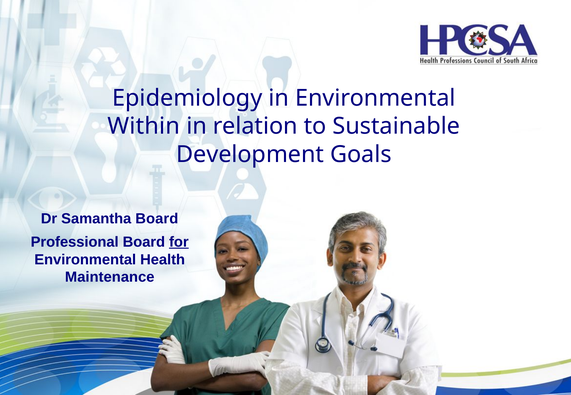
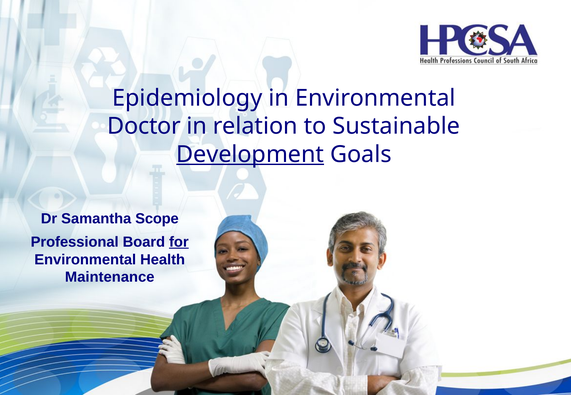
Within: Within -> Doctor (144, 126)
Development underline: none -> present (250, 154)
Samantha Board: Board -> Scope (157, 219)
